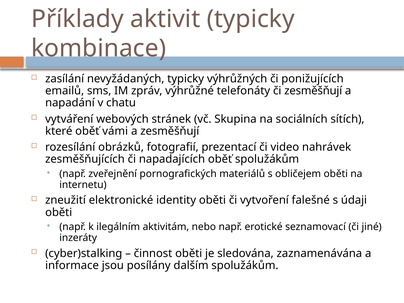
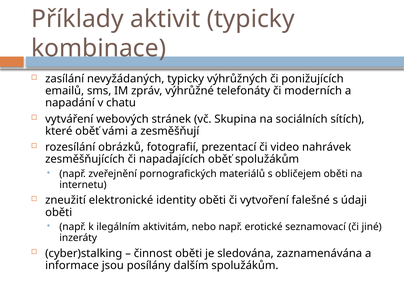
či zesměšňují: zesměšňují -> moderních (313, 91)
